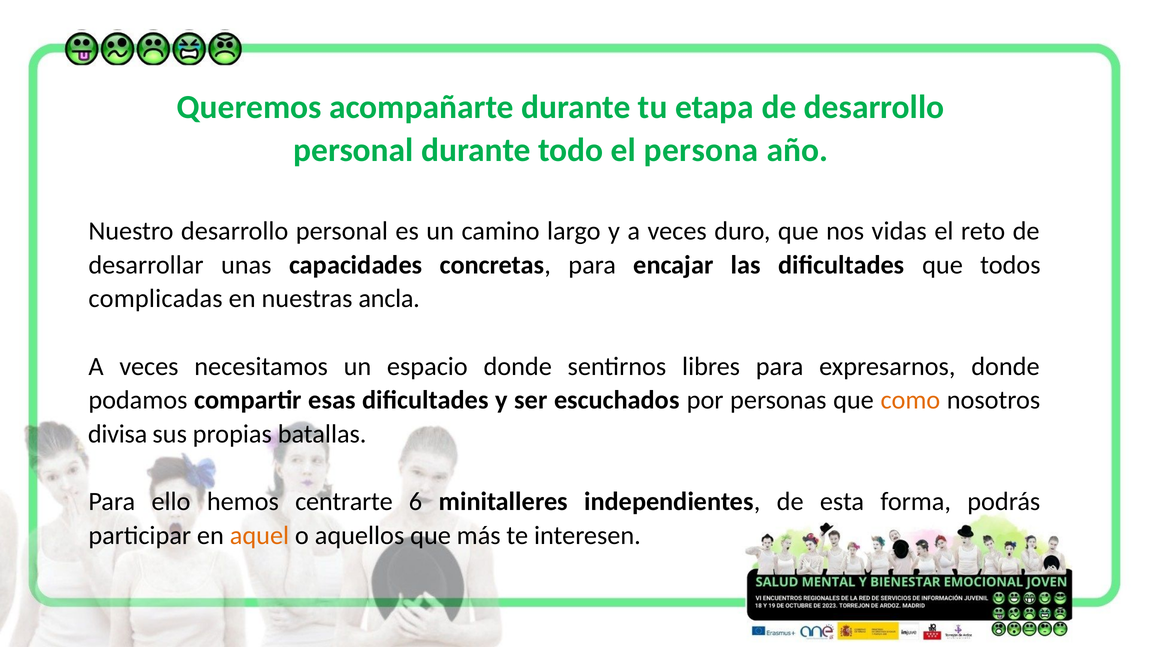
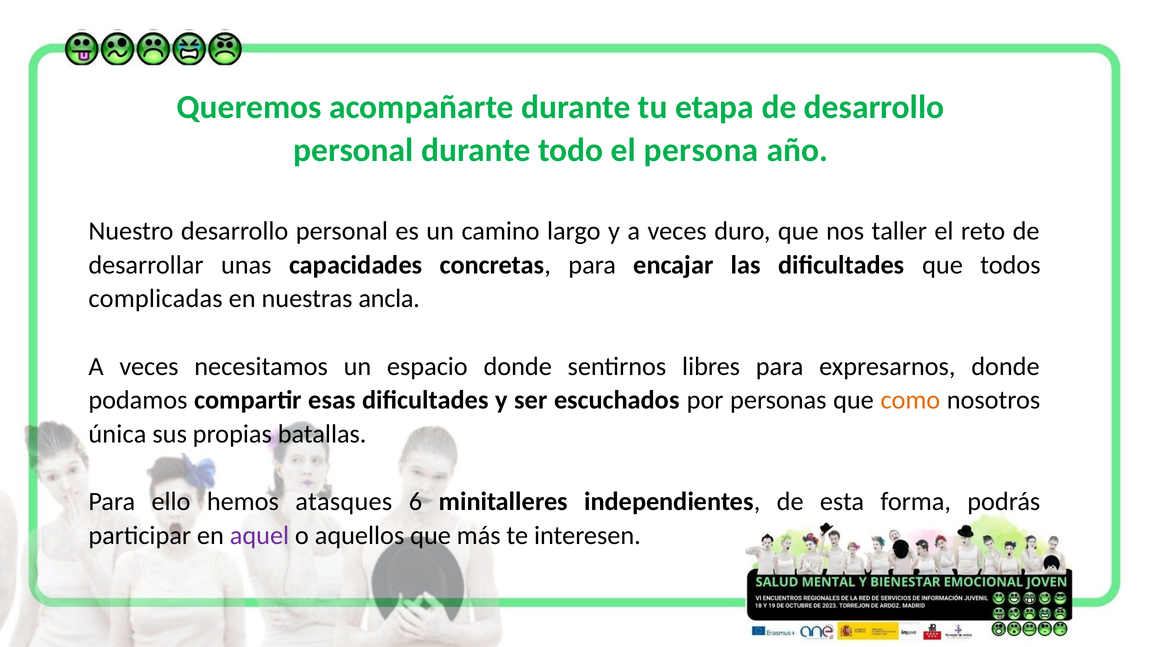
vidas: vidas -> taller (899, 231)
divisa: divisa -> única (117, 434)
centrarte: centrarte -> atasques (344, 501)
aquel colour: orange -> purple (259, 535)
